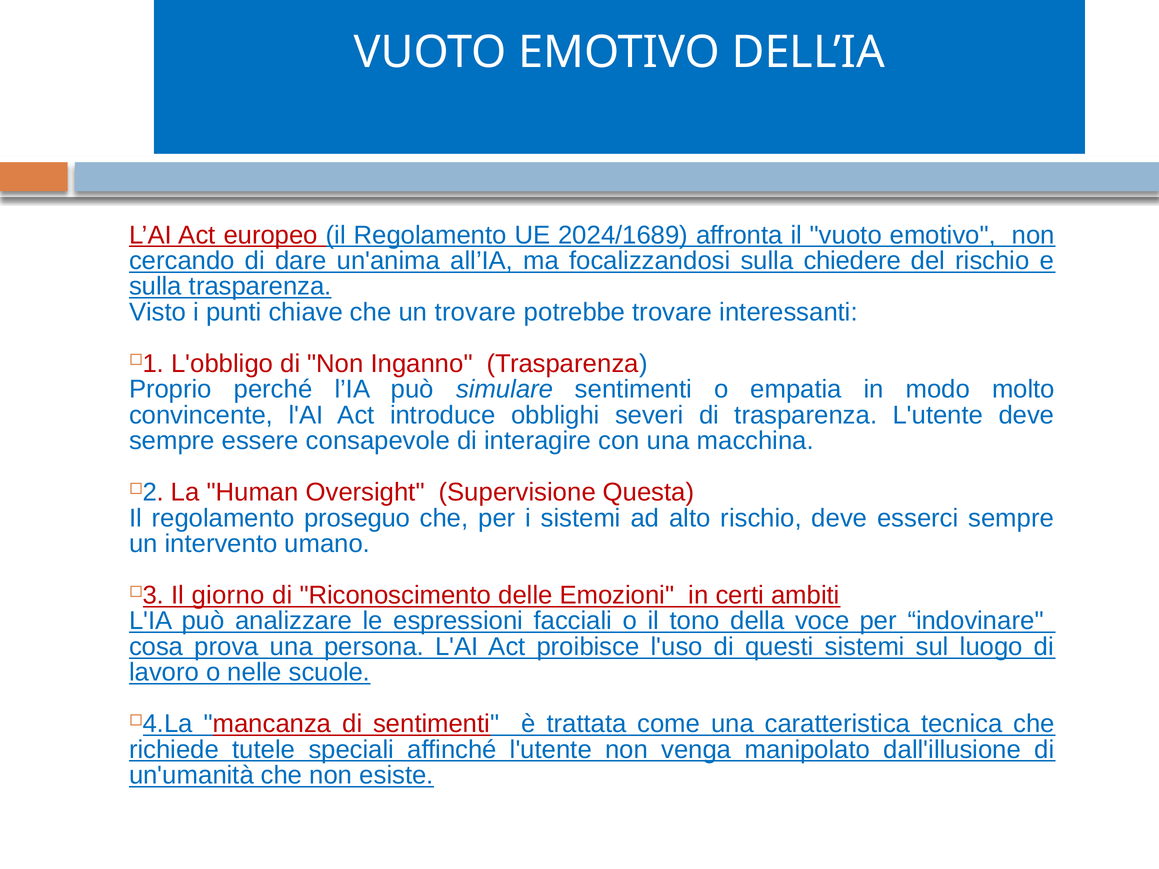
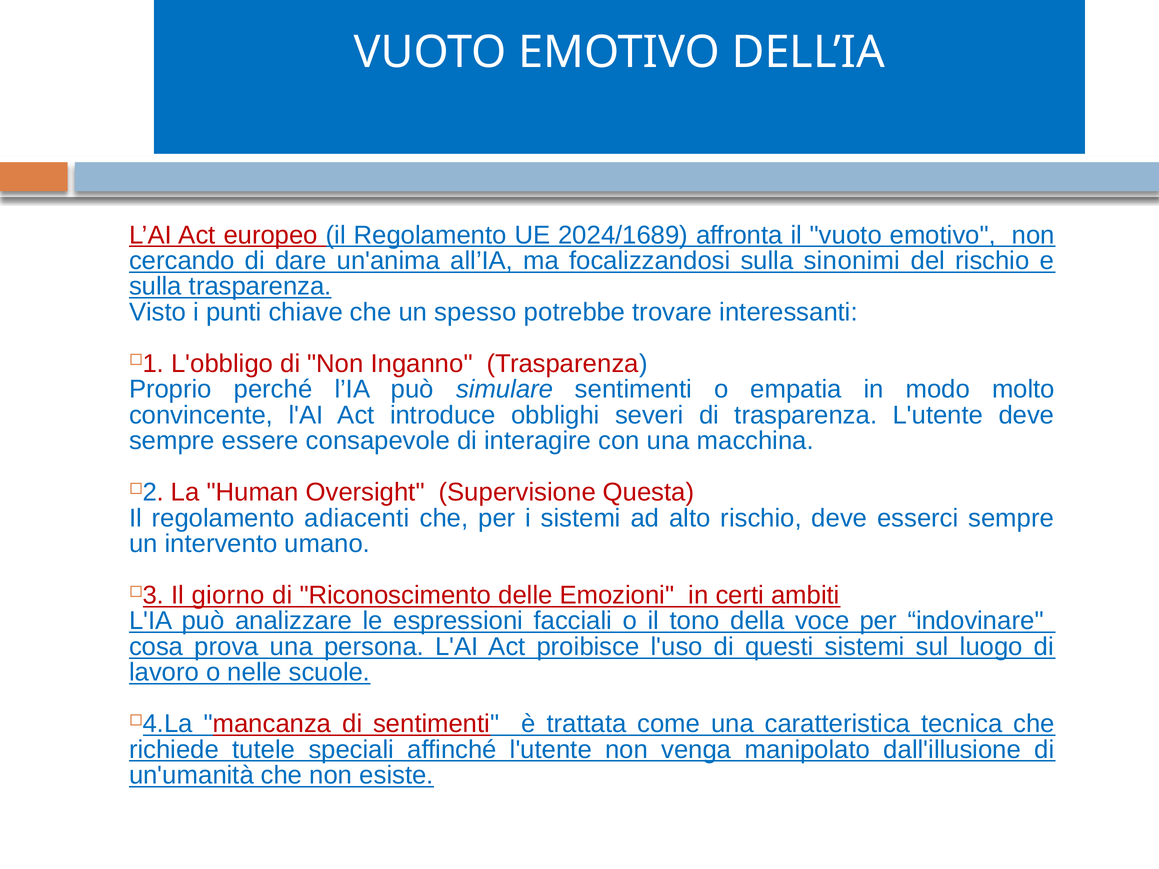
chiedere: chiedere -> sinonimi (852, 261)
un trovare: trovare -> spesso (475, 312)
proseguo: proseguo -> adiacenti (357, 518)
